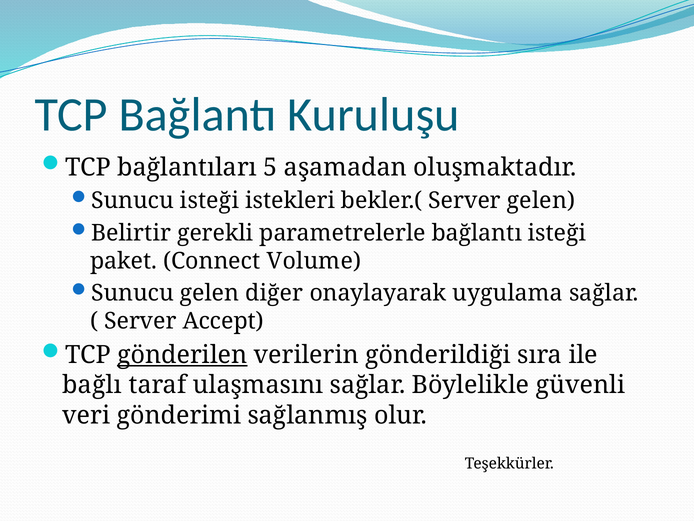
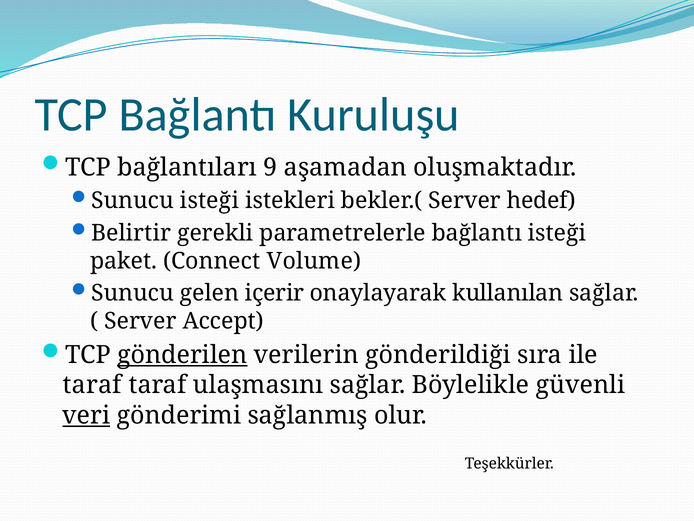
5: 5 -> 9 (270, 167)
Server gelen: gelen -> hedef (541, 200)
diğer: diğer -> içerir (274, 293)
uygulama: uygulama -> kullanılan (508, 293)
bağlı: bağlı -> taraf (92, 385)
veri underline: none -> present (86, 415)
